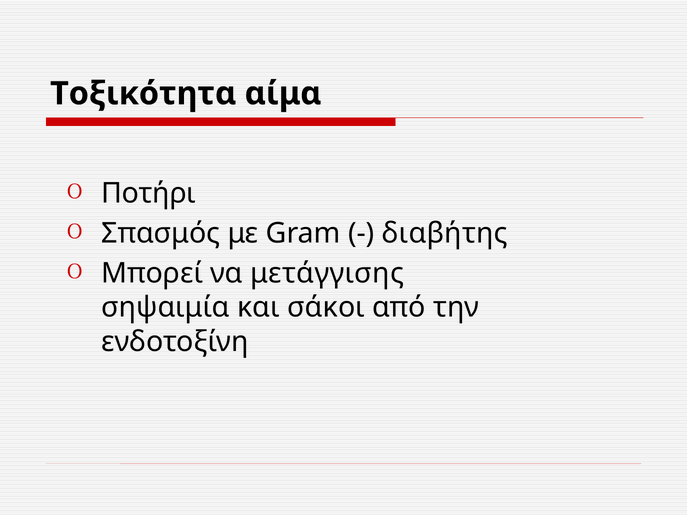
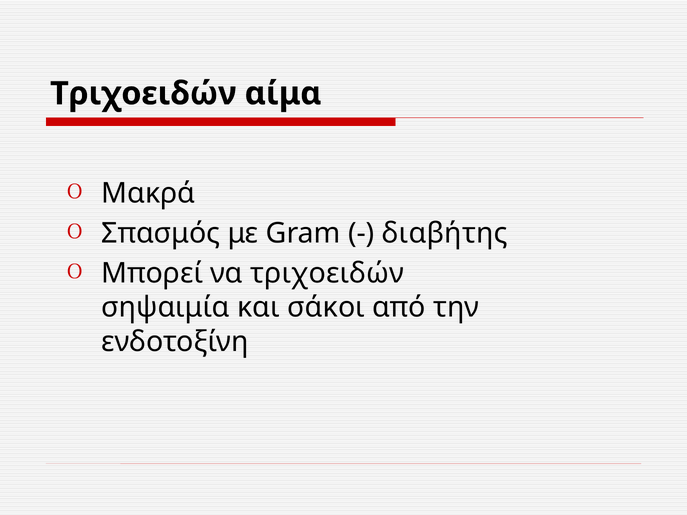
Τοξικότητα: Τοξικότητα -> Τριχοειδών (143, 94)
Ποτήρι: Ποτήρι -> Μακρά (148, 193)
να μετάγγισης: μετάγγισης -> τριχοειδών (327, 273)
